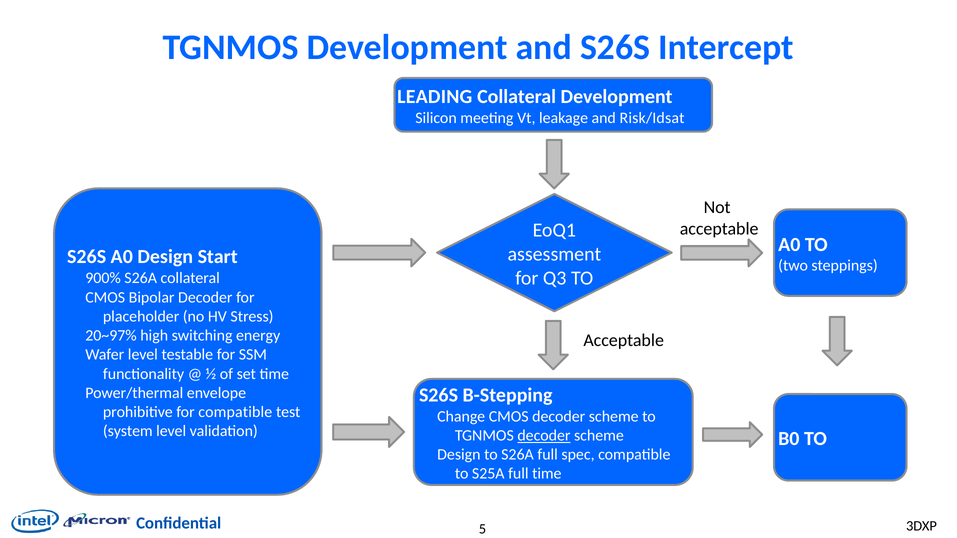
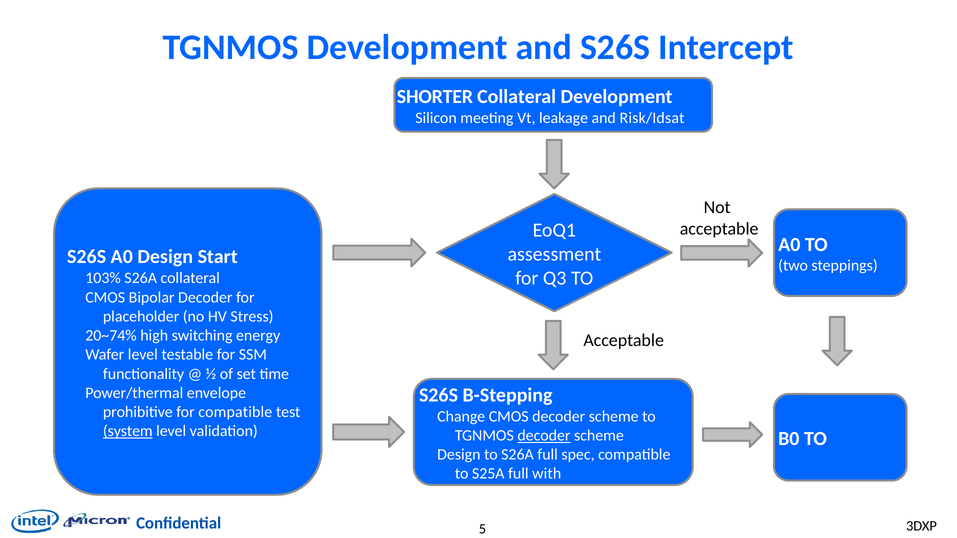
LEADING: LEADING -> SHORTER (435, 97)
900%: 900% -> 103% (103, 278)
20~97%: 20~97% -> 20~74% (111, 336)
system underline: none -> present (128, 431)
full time: time -> with (547, 474)
